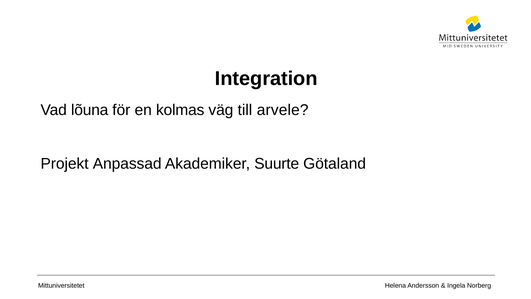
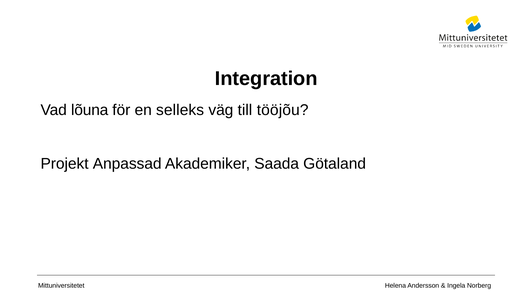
kolmas: kolmas -> selleks (180, 110)
arvele: arvele -> tööjõu (283, 110)
Suurte: Suurte -> Saada (277, 164)
